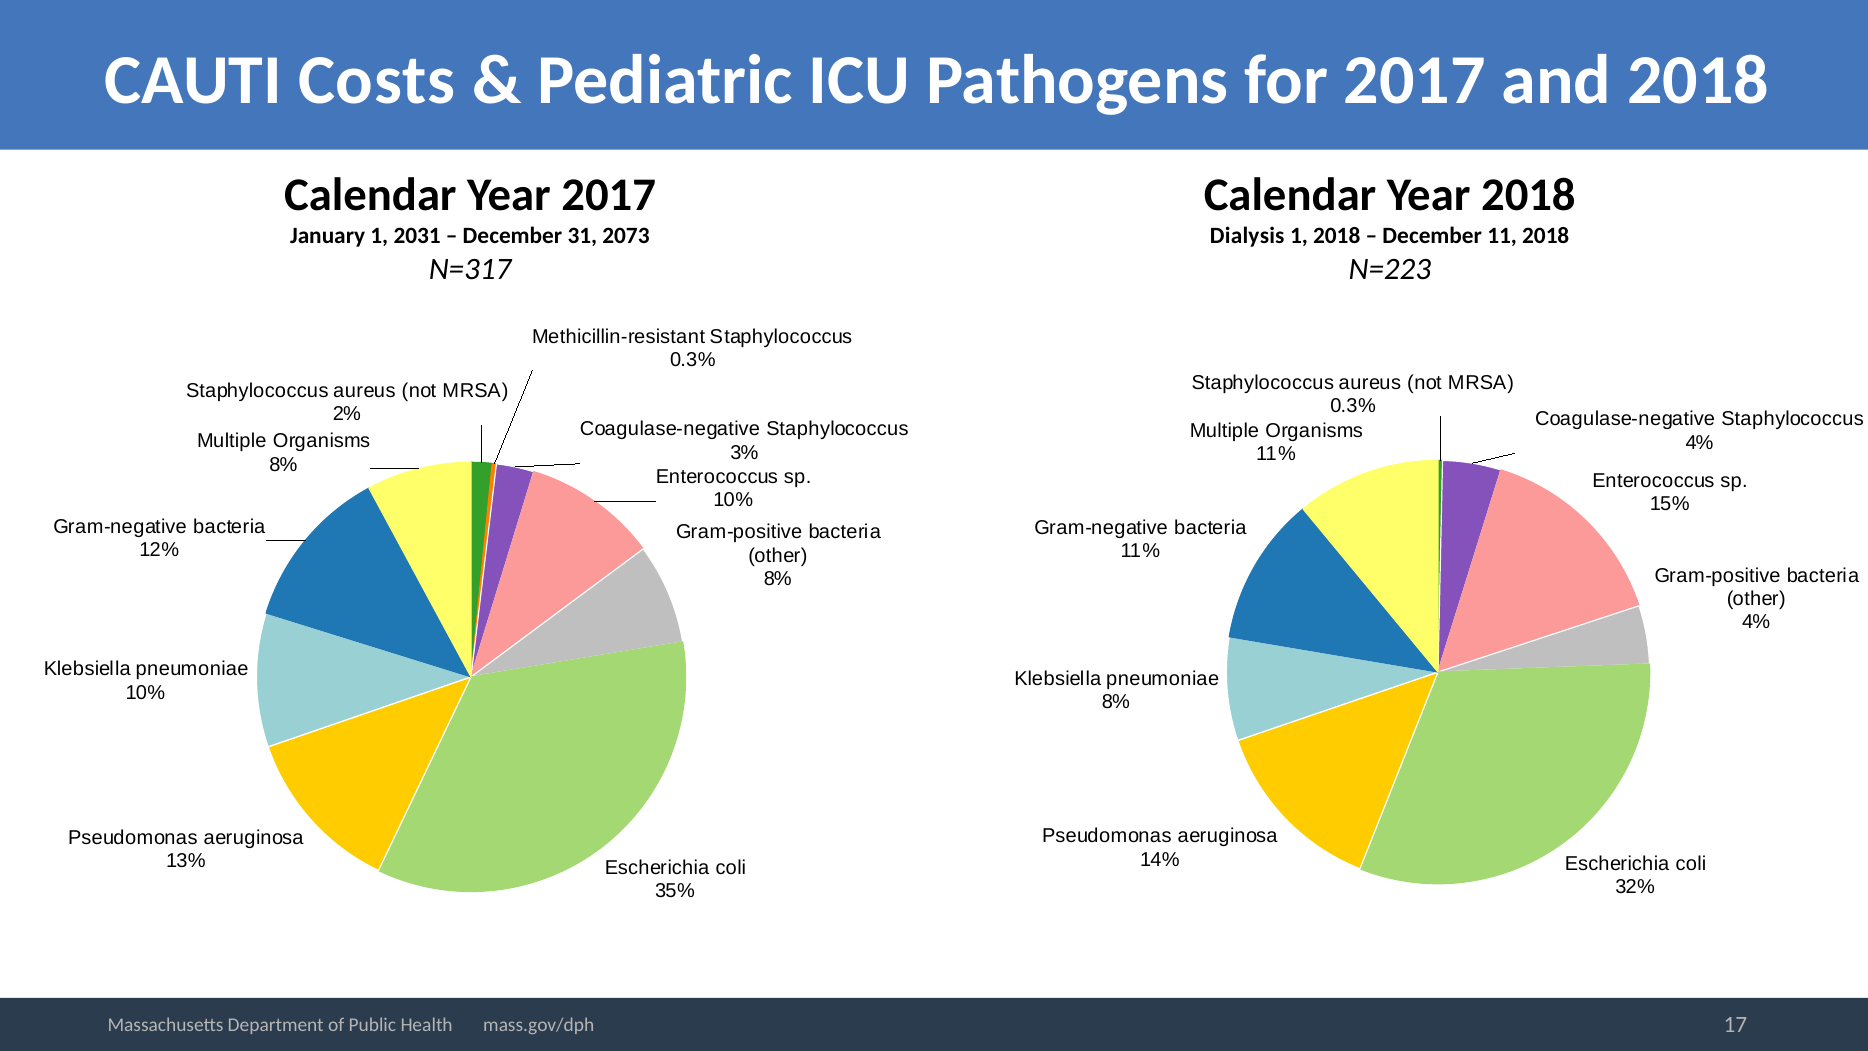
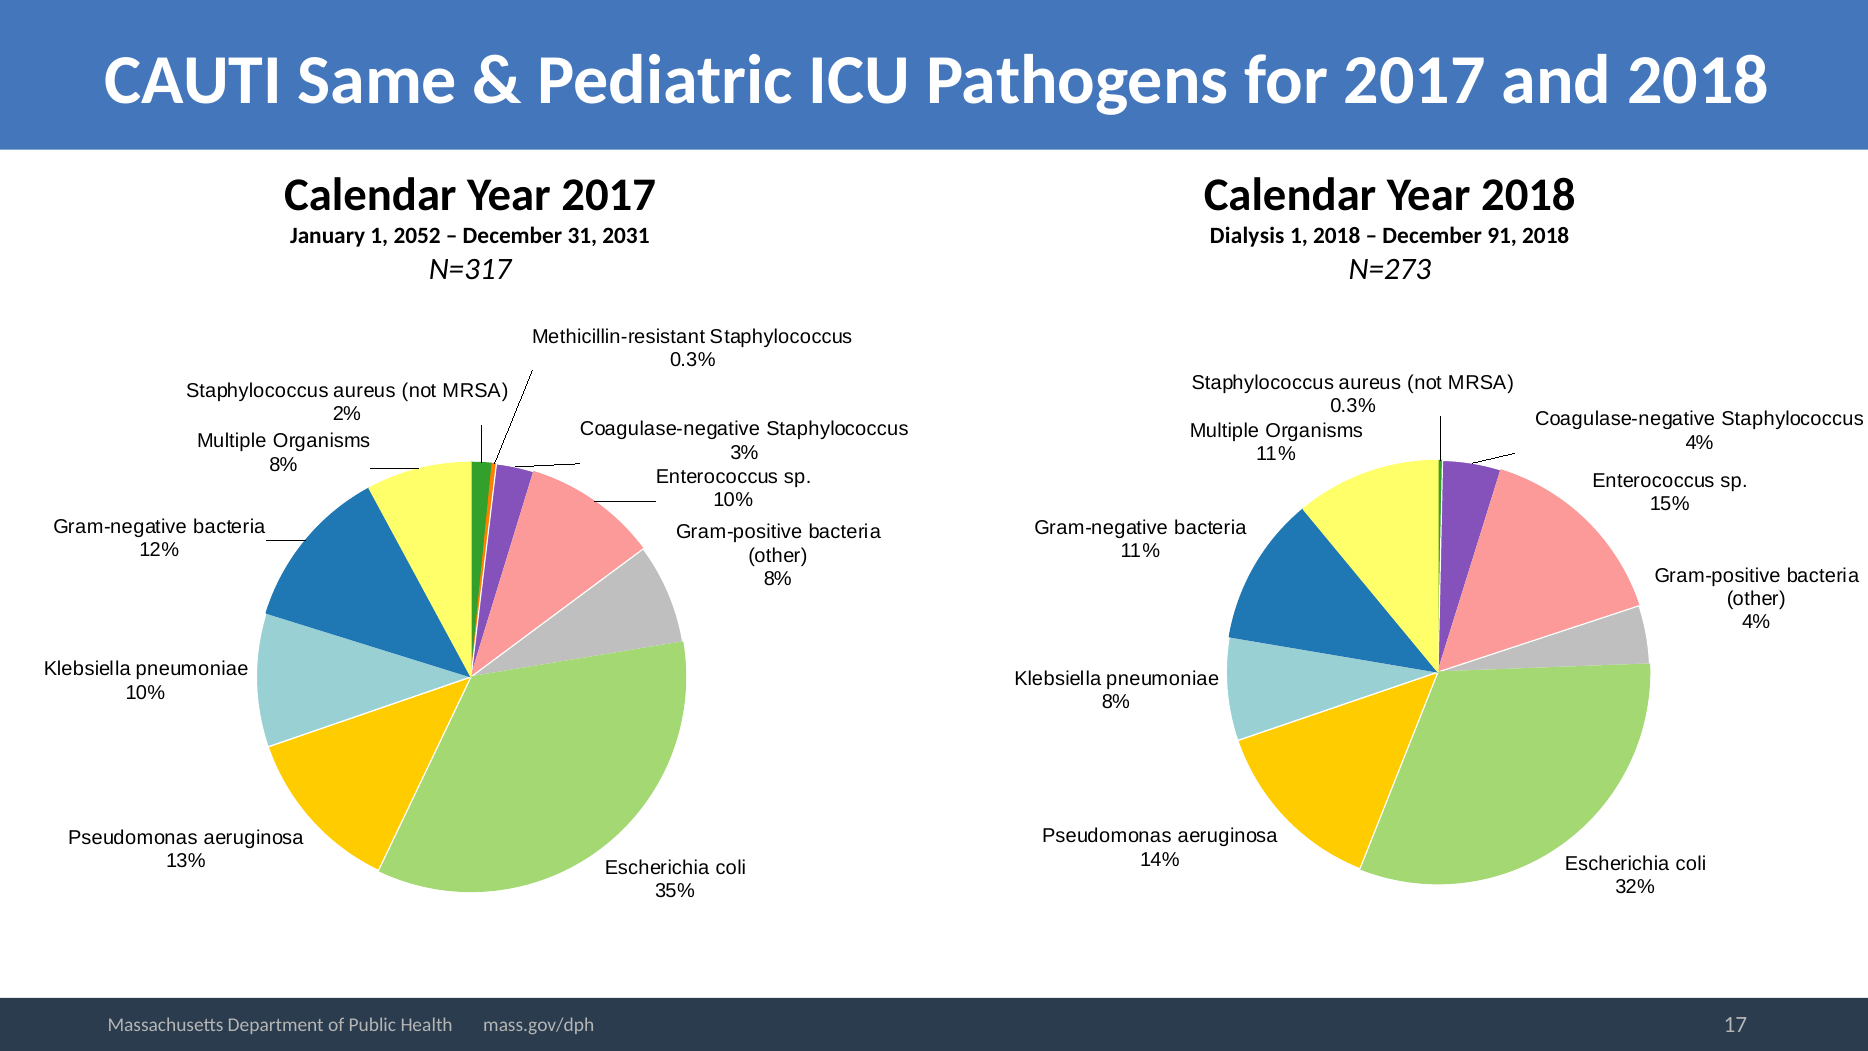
Costs: Costs -> Same (377, 81)
2031: 2031 -> 2052 (417, 236)
2073: 2073 -> 2031 (626, 236)
11: 11 -> 91 (1502, 236)
N=223: N=223 -> N=273 (1390, 269)
